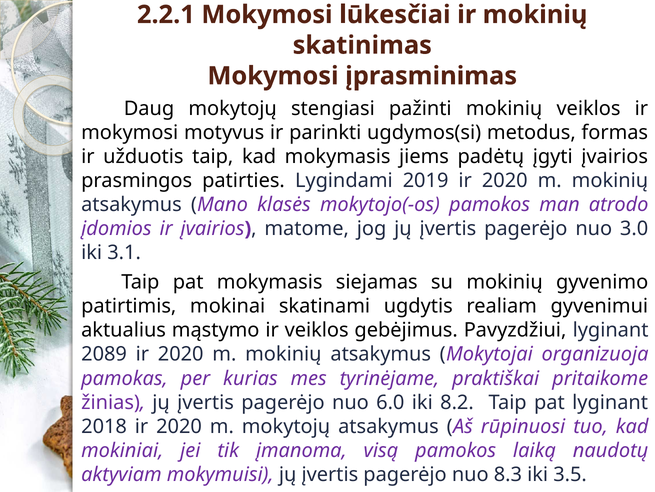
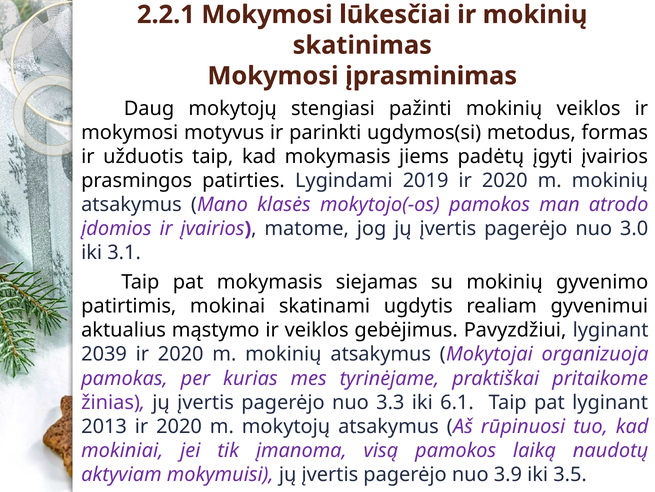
2089: 2089 -> 2039 (104, 354)
6.0: 6.0 -> 3.3 (390, 402)
8.2: 8.2 -> 6.1 (457, 402)
2018: 2018 -> 2013 (104, 426)
8.3: 8.3 -> 3.9 (508, 474)
